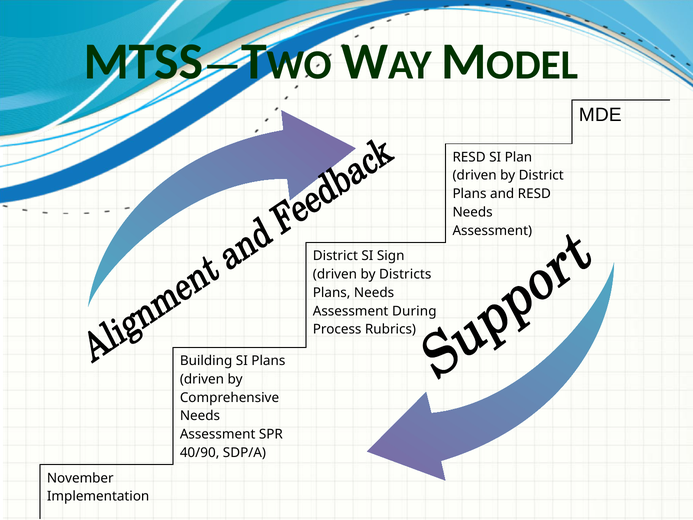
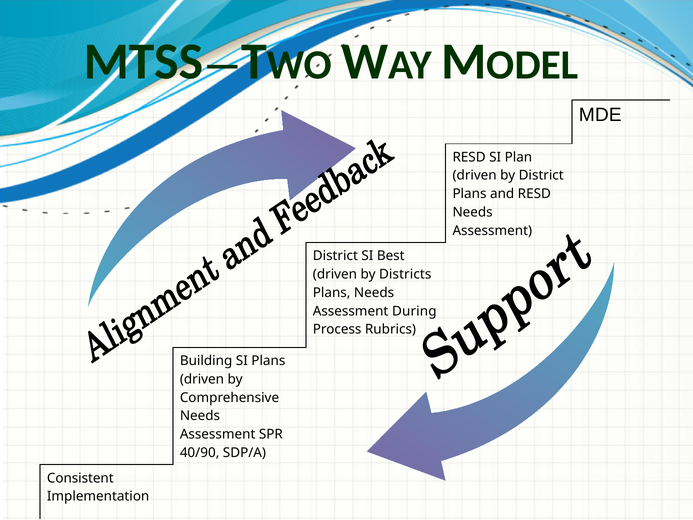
Sign: Sign -> Best (391, 256)
November: November -> Consistent (80, 478)
